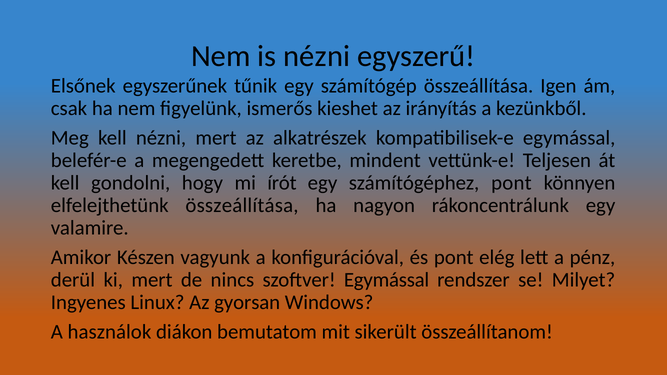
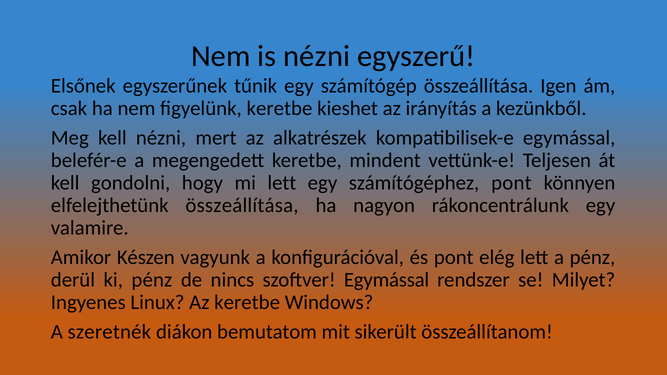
figyelünk ismerős: ismerős -> keretbe (279, 108)
mi írót: írót -> lett (282, 183)
ki mert: mert -> pénz (152, 280)
Az gyorsan: gyorsan -> keretbe (247, 302)
használok: használok -> szeretnék (109, 332)
